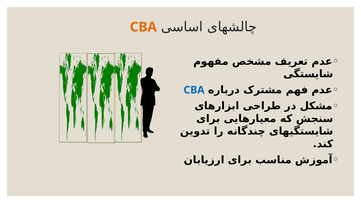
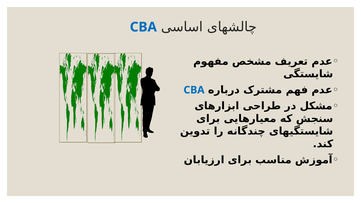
CBA colour: orange -> blue (143, 27)
